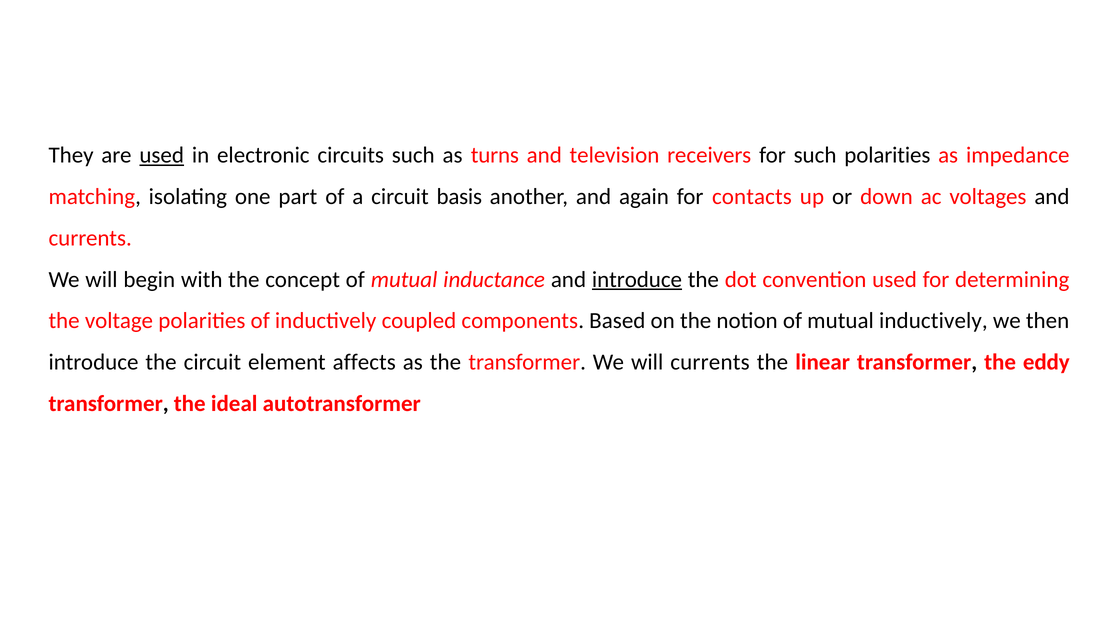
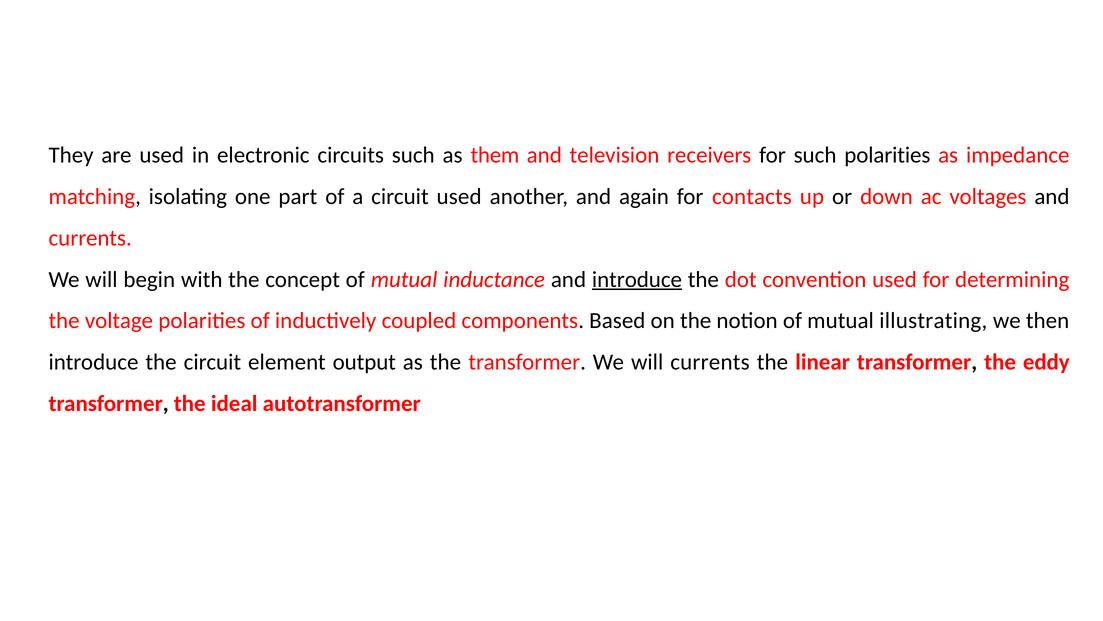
used underline: present -> none (162, 155)
turns: turns -> them (495, 155)
circuit basis: basis -> used (459, 197)
mutual inductively: inductively -> illustrating (933, 321)
affects: affects -> output (364, 362)
